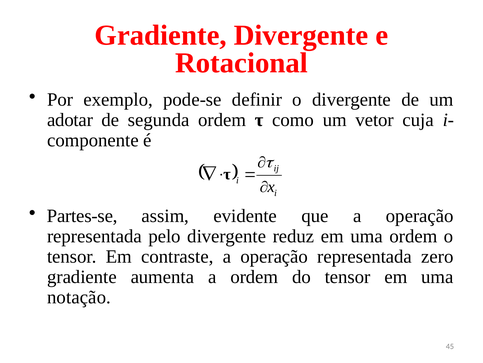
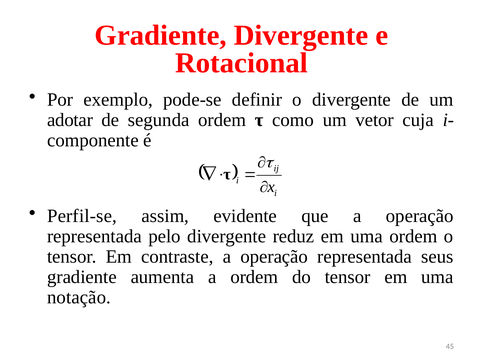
Partes-se: Partes-se -> Perfil-se (82, 216)
zero: zero -> seus (437, 256)
